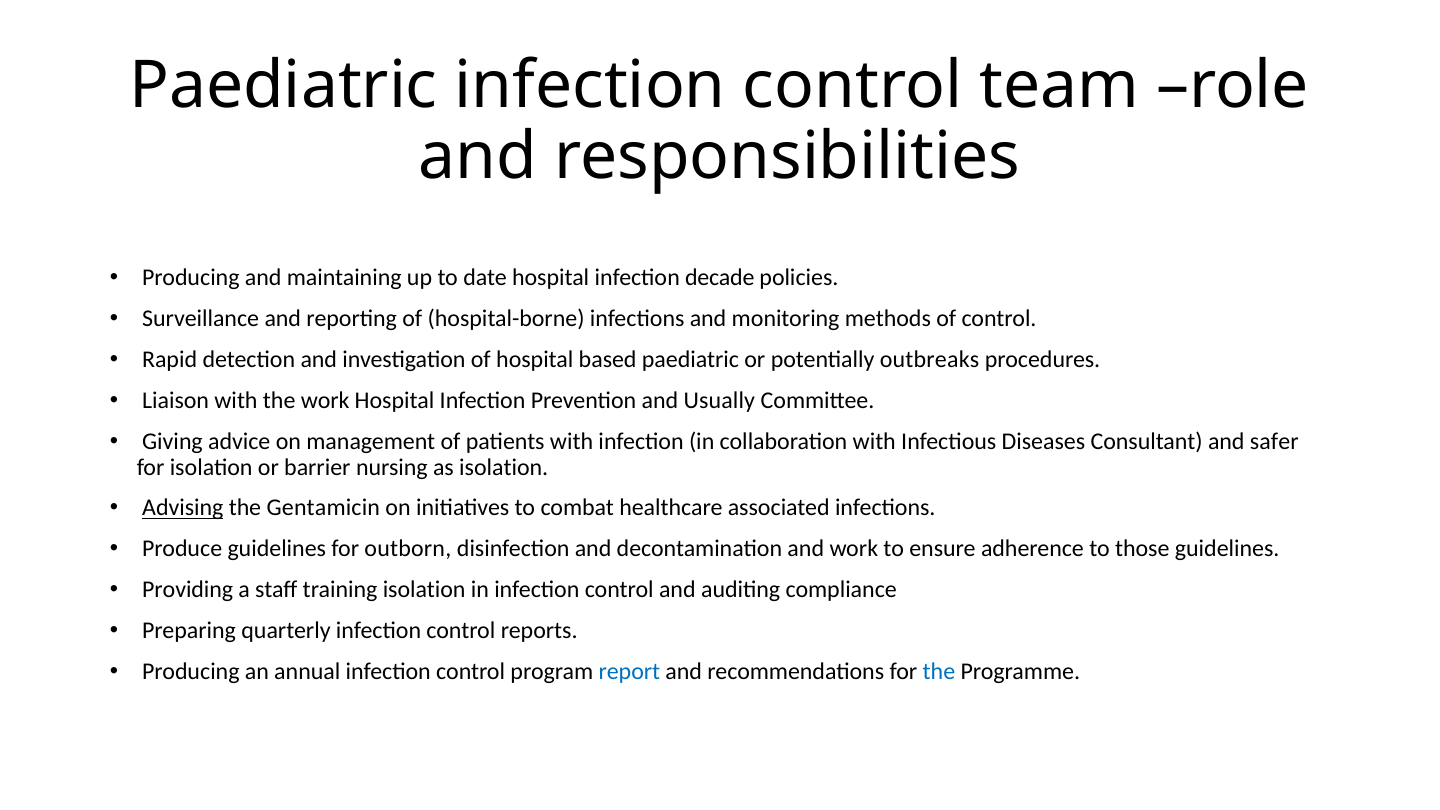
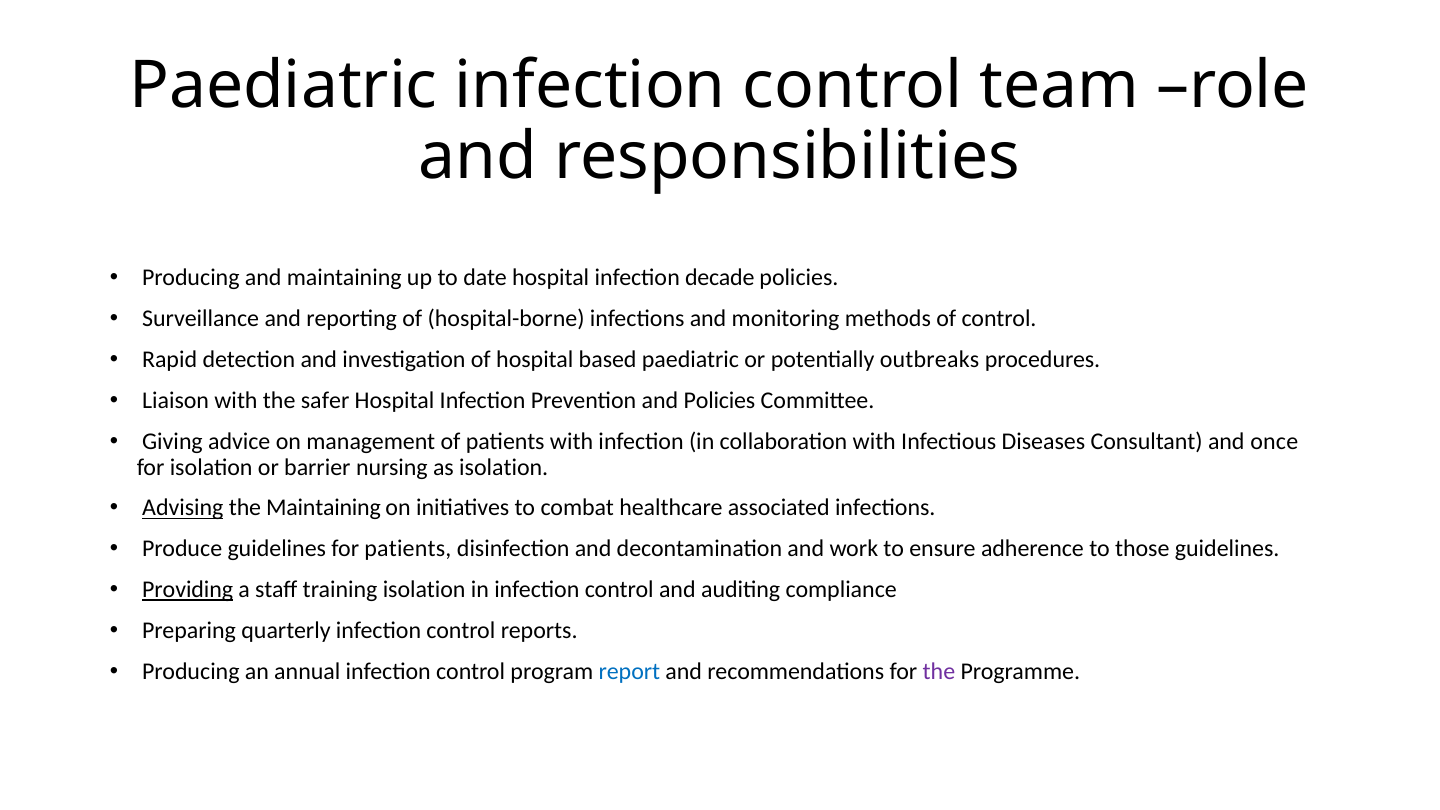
the work: work -> safer (325, 400)
and Usually: Usually -> Policies (719, 400)
safer: safer -> once (1274, 441)
the Gentamicin: Gentamicin -> Maintaining (324, 508)
for outborn: outborn -> patients (408, 549)
Providing underline: none -> present (188, 590)
the colour: blue -> purple (939, 672)
